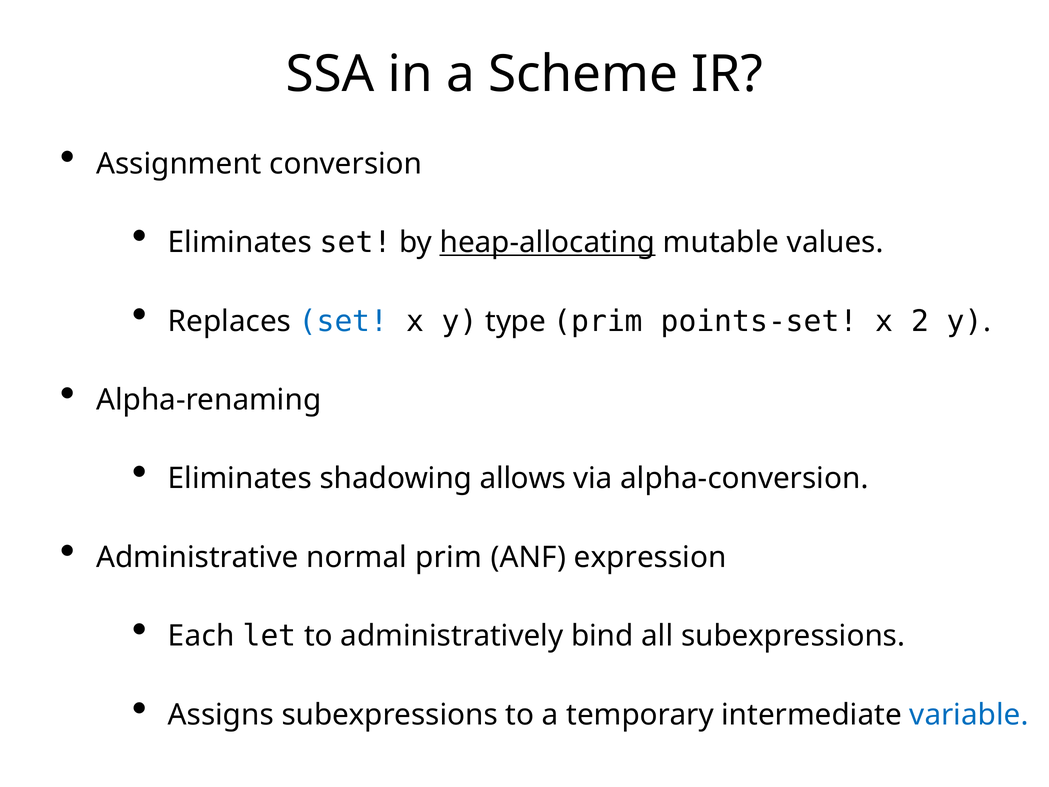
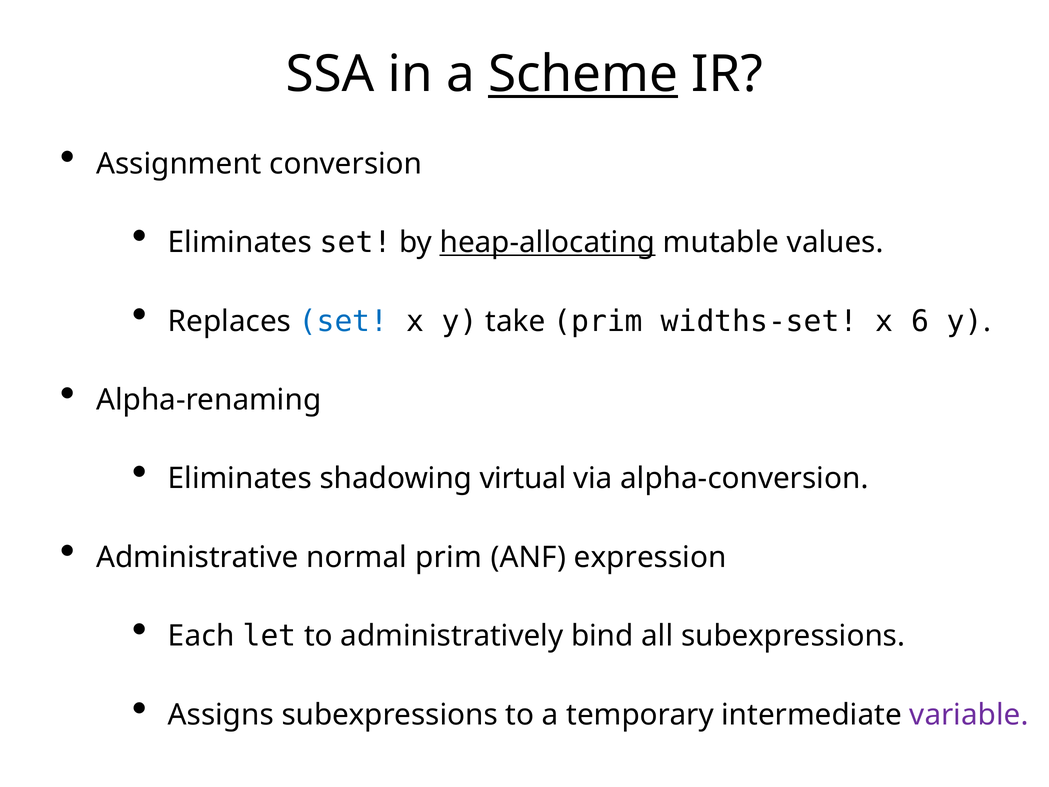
Scheme underline: none -> present (583, 74)
type: type -> take (516, 321)
points-set: points-set -> widths-set (759, 321)
2: 2 -> 6 (920, 321)
allows: allows -> virtual (523, 478)
variable colour: blue -> purple (969, 715)
